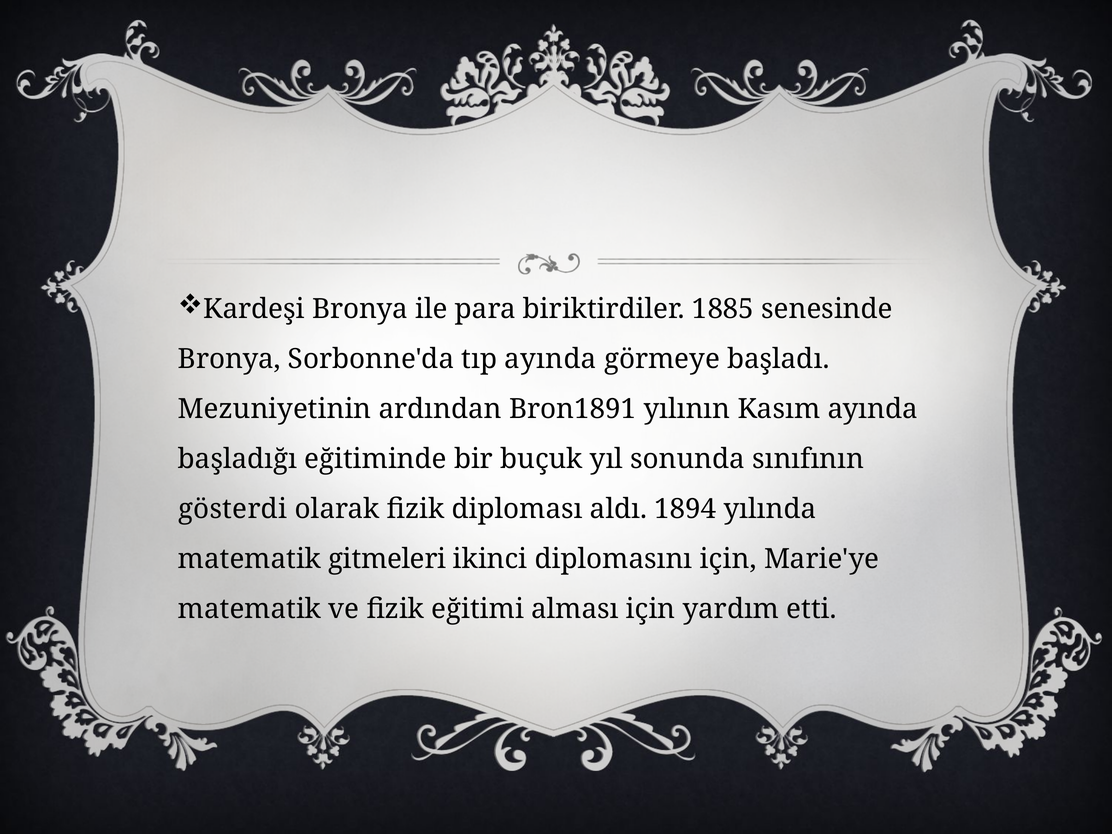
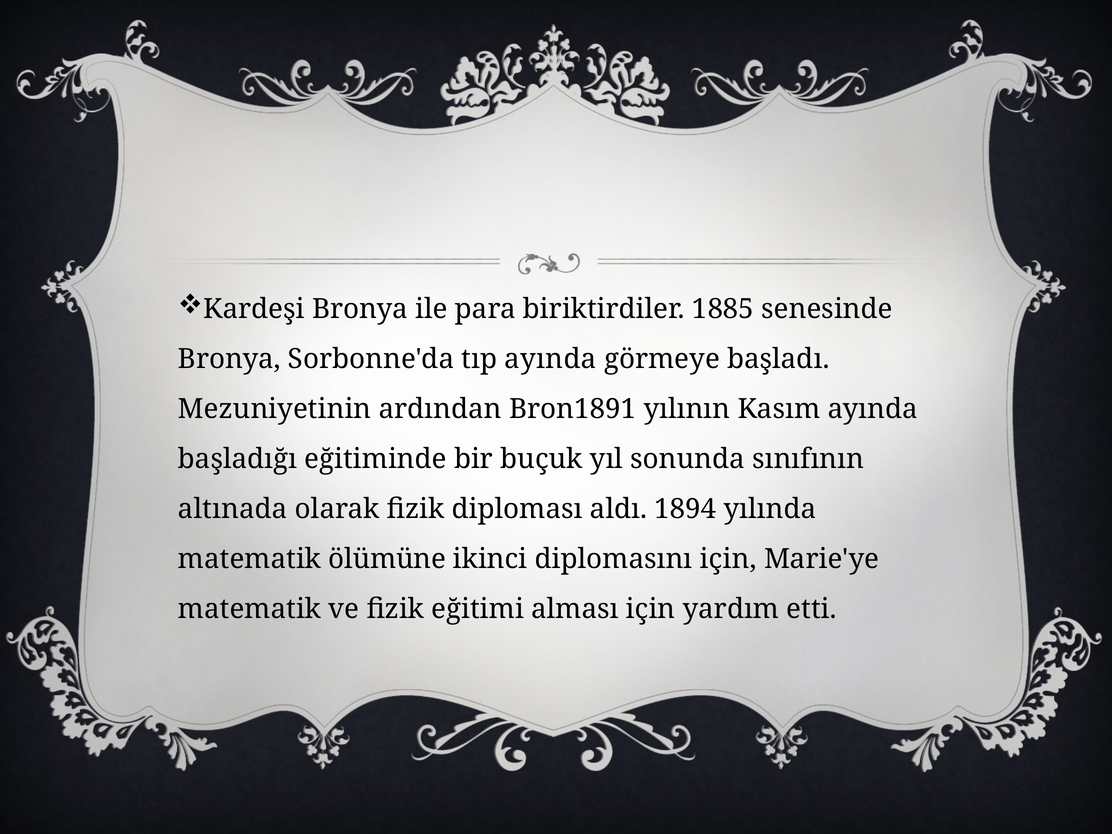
gösterdi: gösterdi -> altınada (233, 509)
gitmeleri: gitmeleri -> ölümüne (387, 559)
